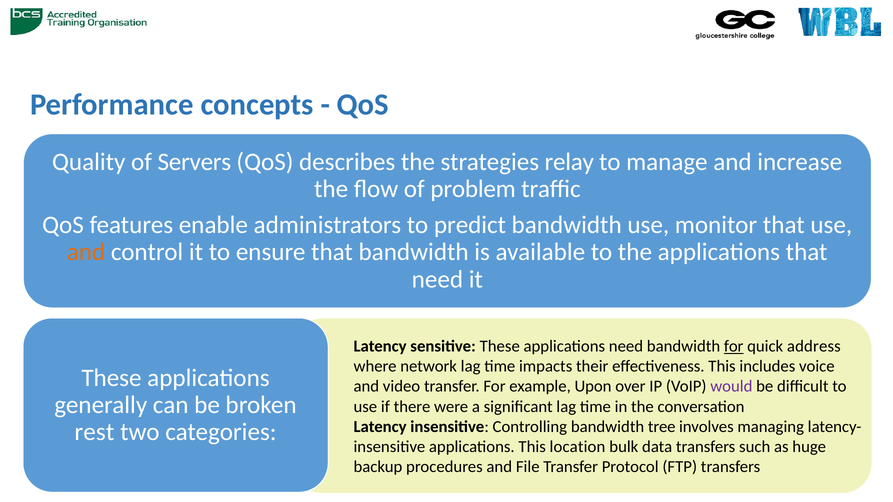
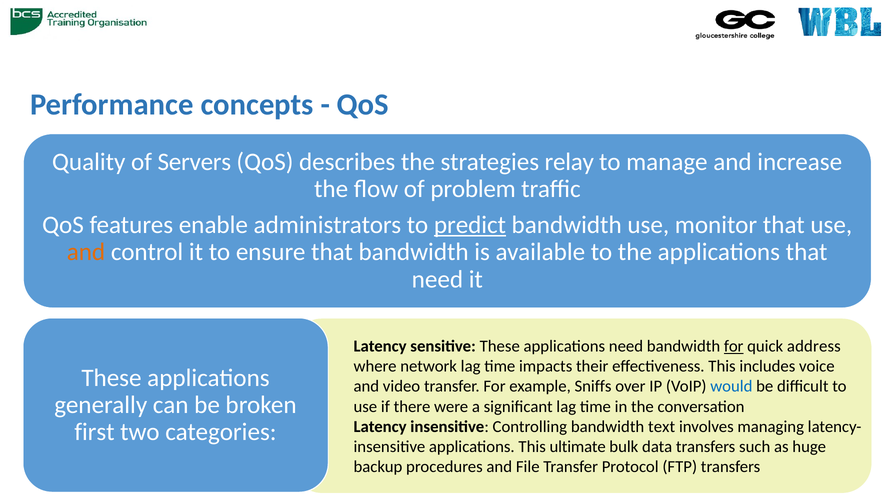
predict underline: none -> present (470, 225)
Upon: Upon -> Sniffs (593, 387)
would colour: purple -> blue (731, 387)
tree: tree -> text (662, 427)
rest: rest -> first (95, 432)
location: location -> ultimate (578, 447)
